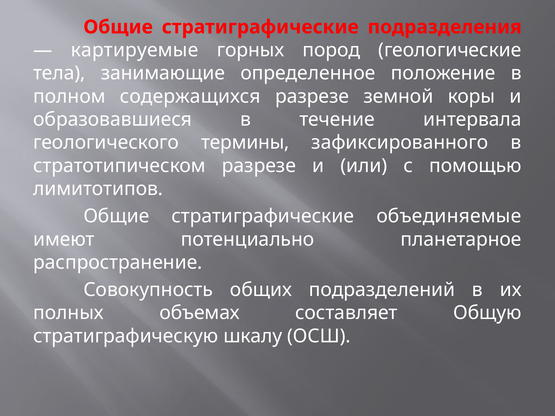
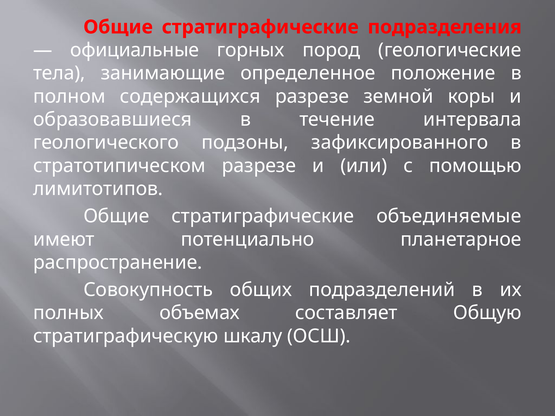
картируемые: картируемые -> официальные (135, 50)
термины: термины -> подзоны (245, 143)
